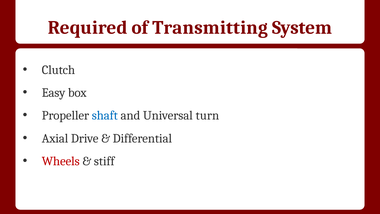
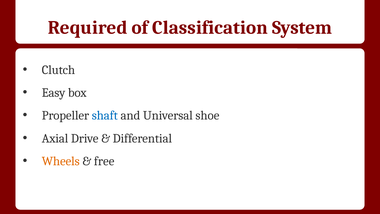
Transmitting: Transmitting -> Classification (210, 28)
turn: turn -> shoe (207, 115)
Wheels colour: red -> orange (61, 161)
stiff: stiff -> free (104, 161)
